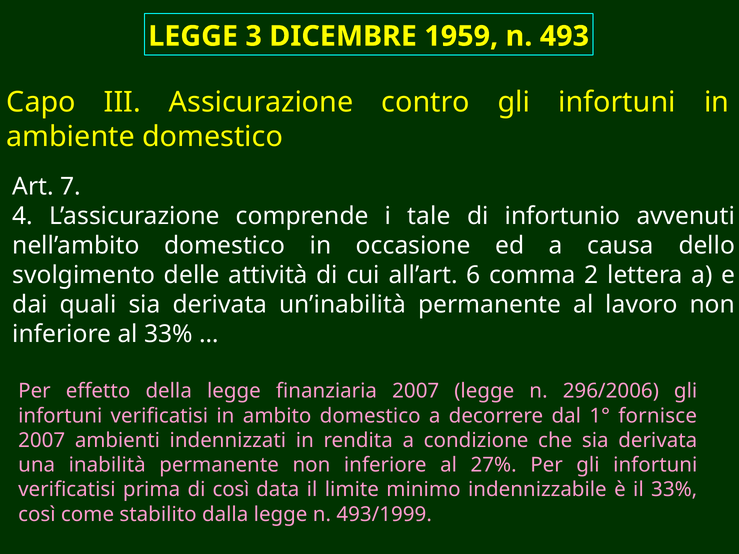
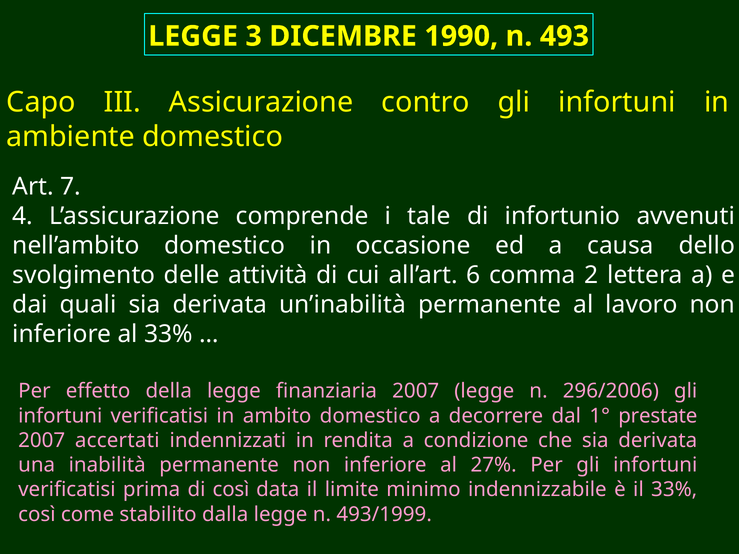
1959: 1959 -> 1990 (461, 36)
fornisce: fornisce -> prestate (658, 416)
ambienti: ambienti -> accertati (117, 441)
